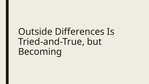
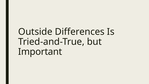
Becoming: Becoming -> Important (40, 52)
